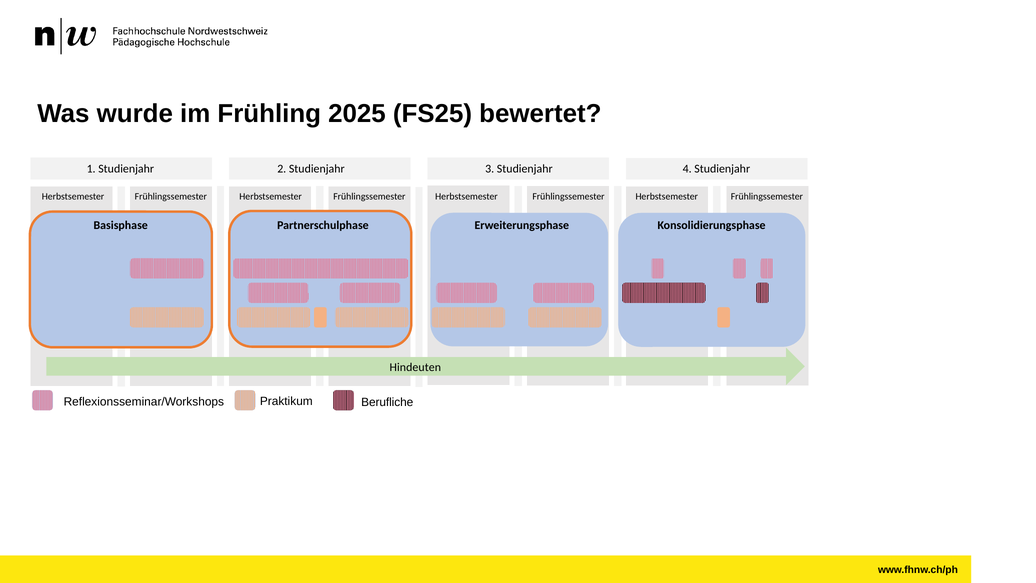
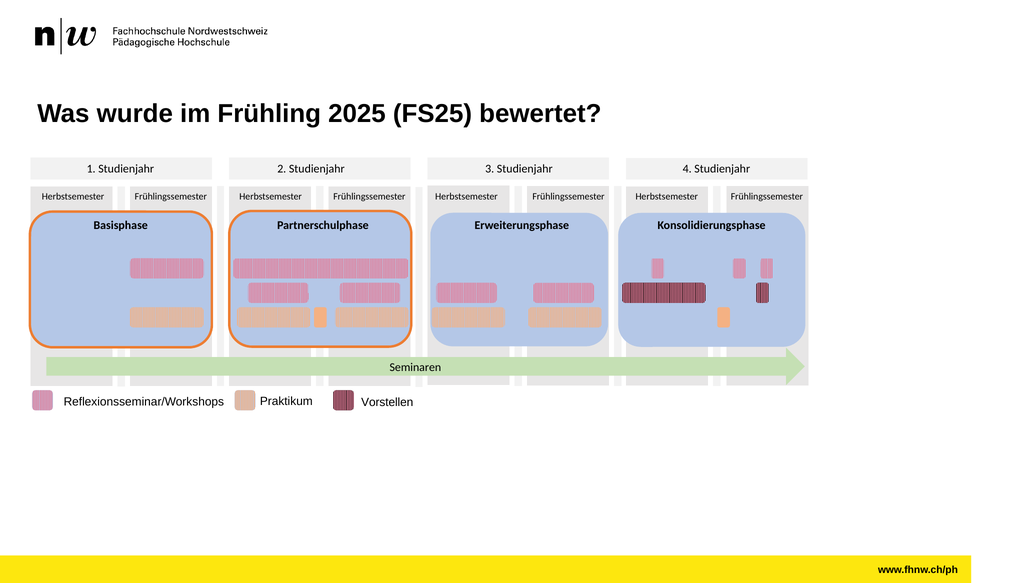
Hindeuten: Hindeuten -> Seminaren (415, 367)
Berufliche: Berufliche -> Vorstellen (387, 402)
